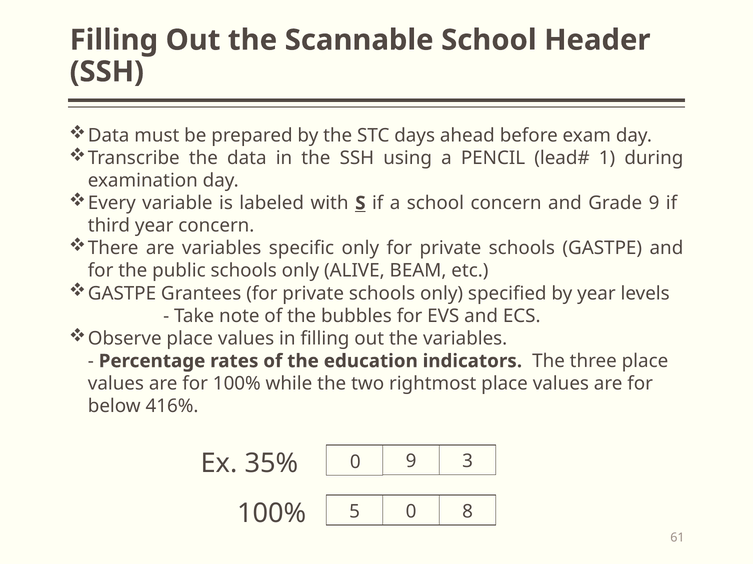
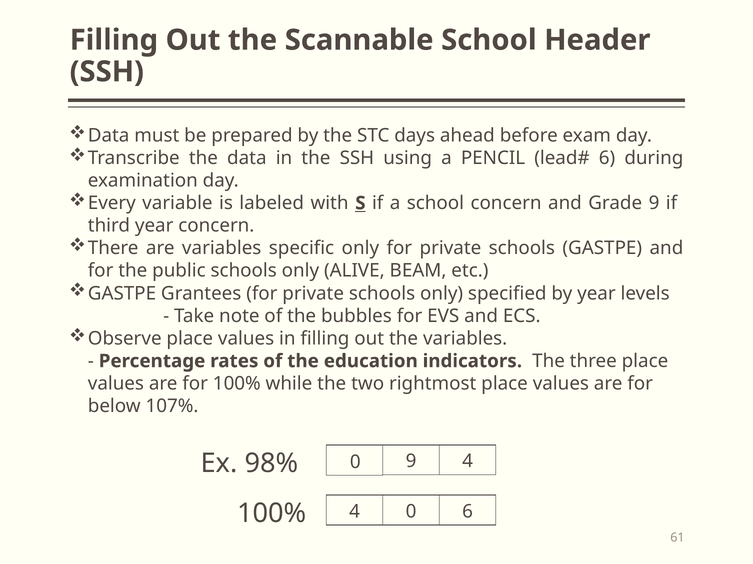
1: 1 -> 6 (607, 158)
416%: 416% -> 107% (172, 407)
35%: 35% -> 98% (272, 464)
9 3: 3 -> 4 (468, 462)
100% 5: 5 -> 4 (355, 512)
0 8: 8 -> 6 (468, 512)
